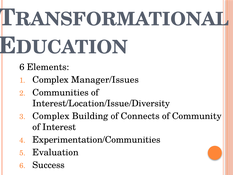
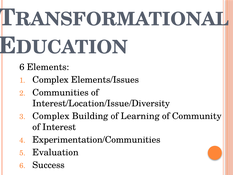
Manager/Issues: Manager/Issues -> Elements/Issues (105, 80)
Connects: Connects -> Learning (140, 116)
